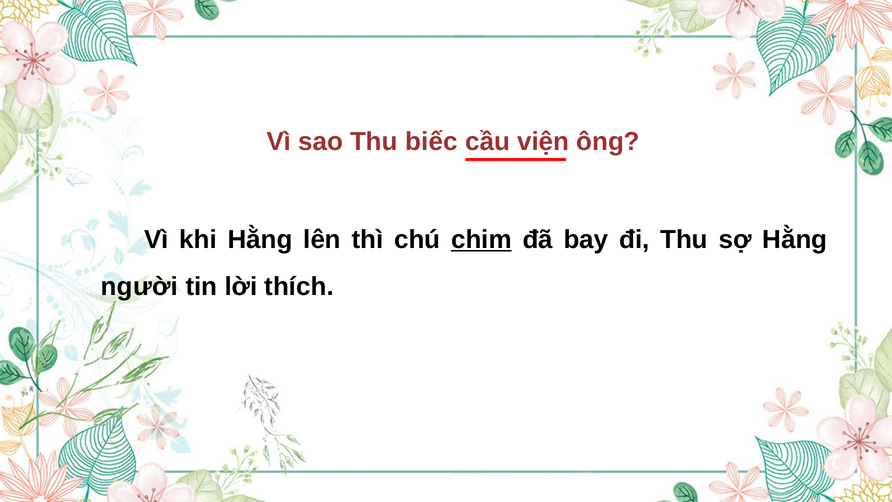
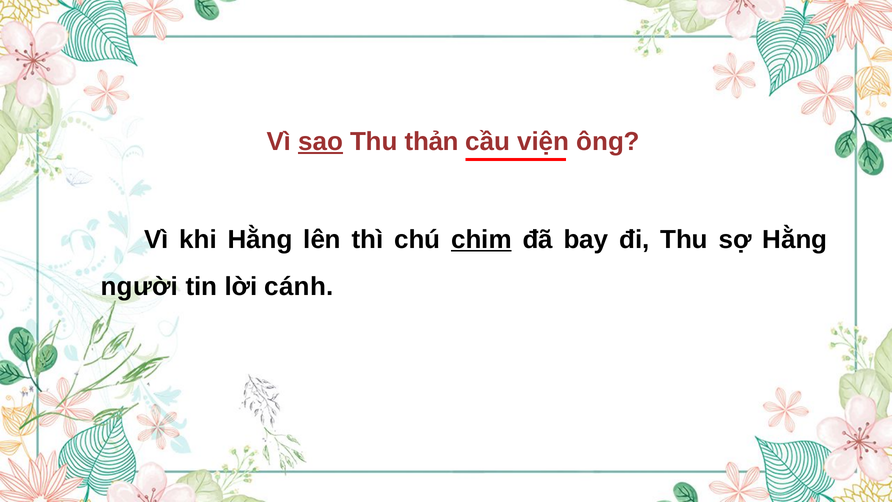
sao underline: none -> present (321, 142)
biếc: biếc -> thản (432, 142)
thích: thích -> cánh (299, 286)
